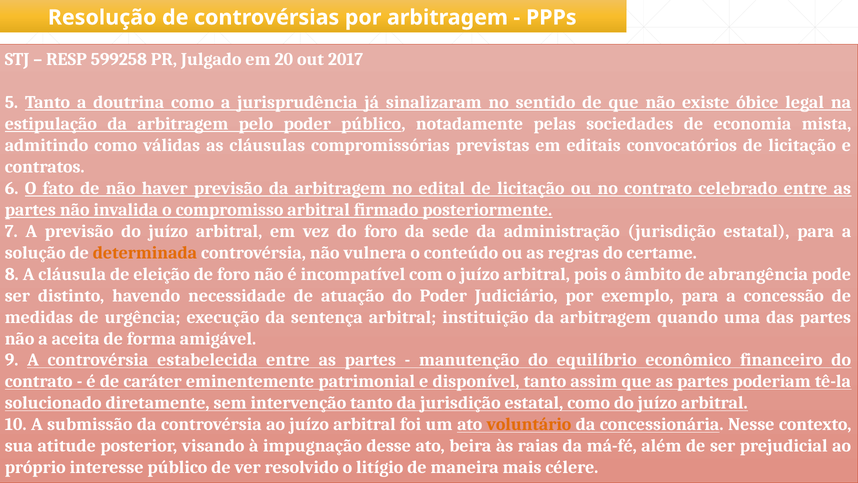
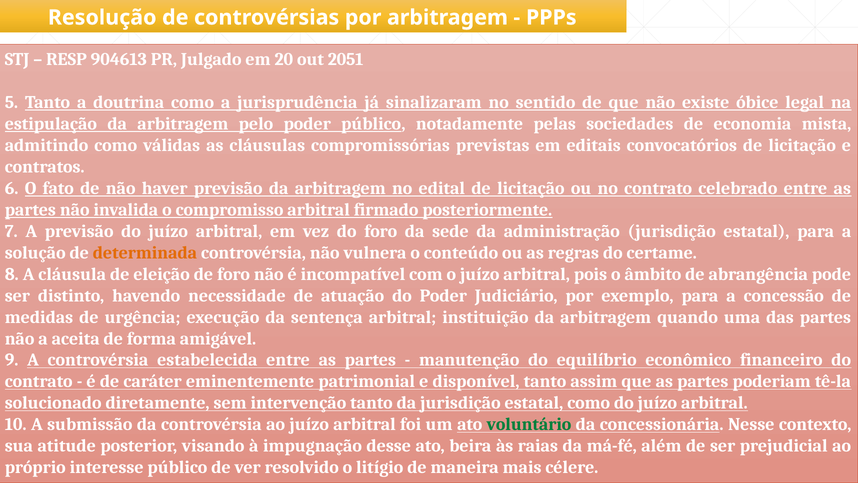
599258: 599258 -> 904613 (119, 59)
2017: 2017 -> 2051 (346, 59)
voluntário colour: orange -> green (529, 424)
